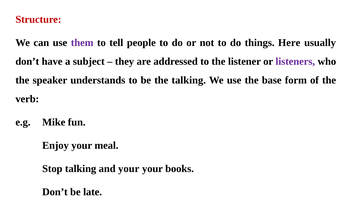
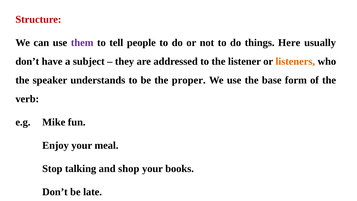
listeners colour: purple -> orange (295, 61)
the talking: talking -> proper (189, 80)
and your: your -> shop (129, 169)
